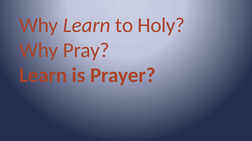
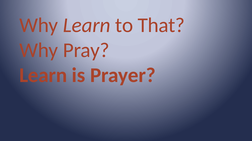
Holy: Holy -> That (161, 25)
